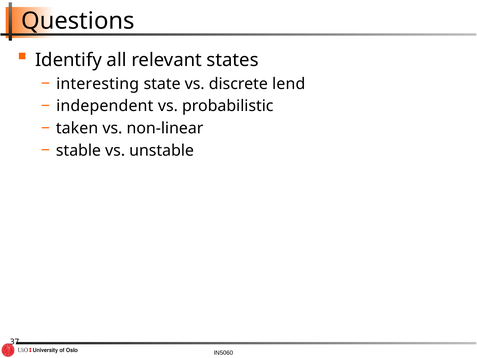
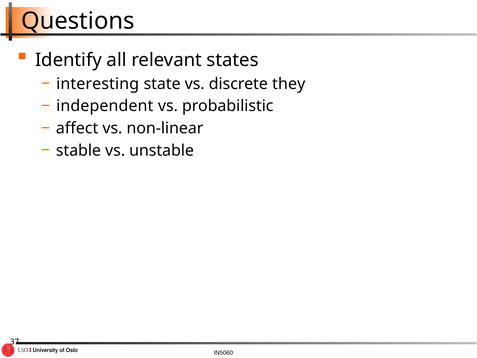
lend: lend -> they (289, 84)
taken: taken -> affect (77, 128)
